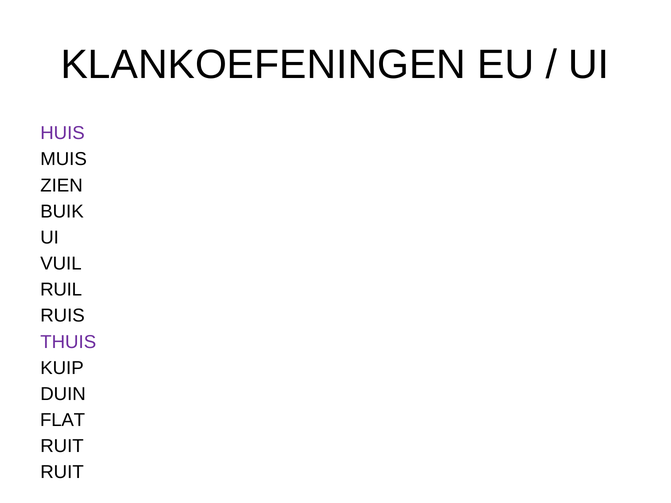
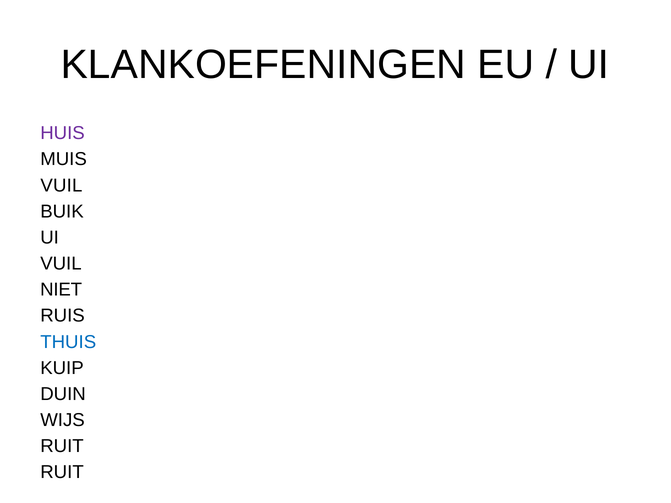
ZIEN: ZIEN -> VUIL (61, 185)
RUIL: RUIL -> NIET (61, 290)
THUIS colour: purple -> blue (68, 342)
FLAT: FLAT -> WIJS (63, 420)
